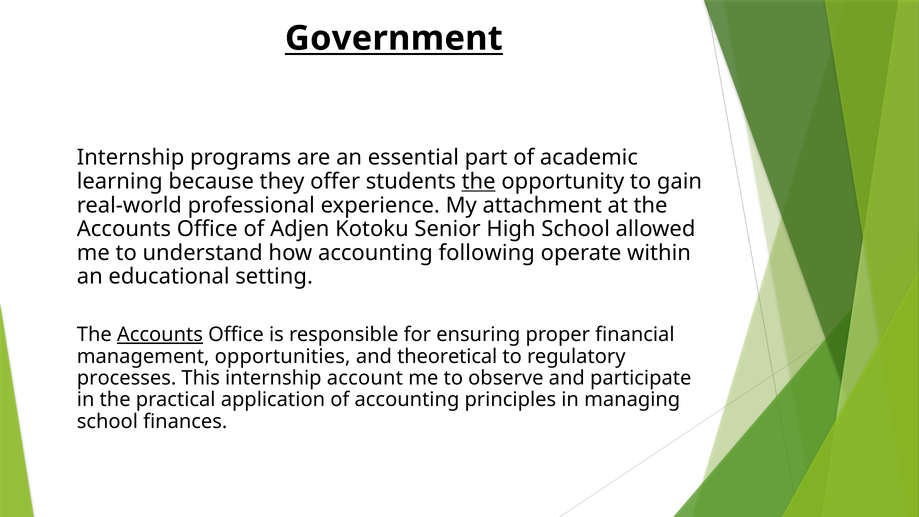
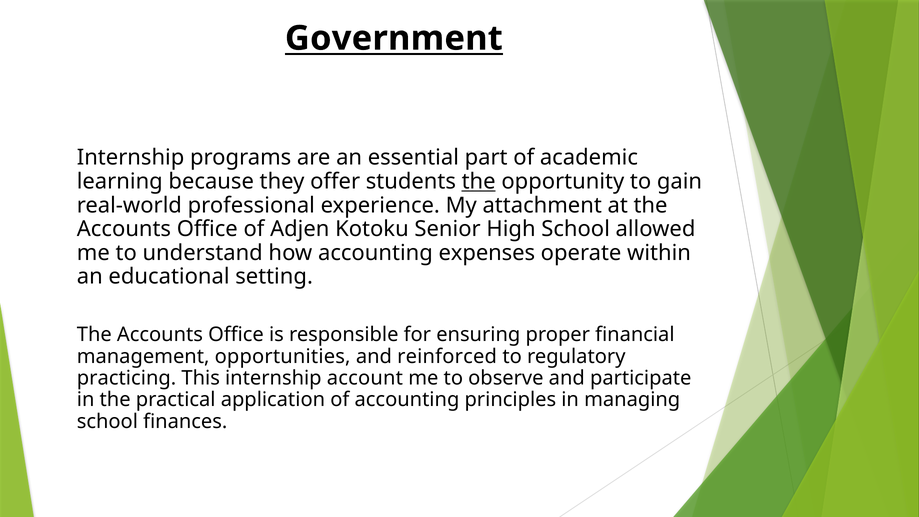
following: following -> expenses (487, 253)
Accounts underline: present -> none (160, 335)
theoretical: theoretical -> reinforced (447, 356)
processes: processes -> practicing (127, 378)
